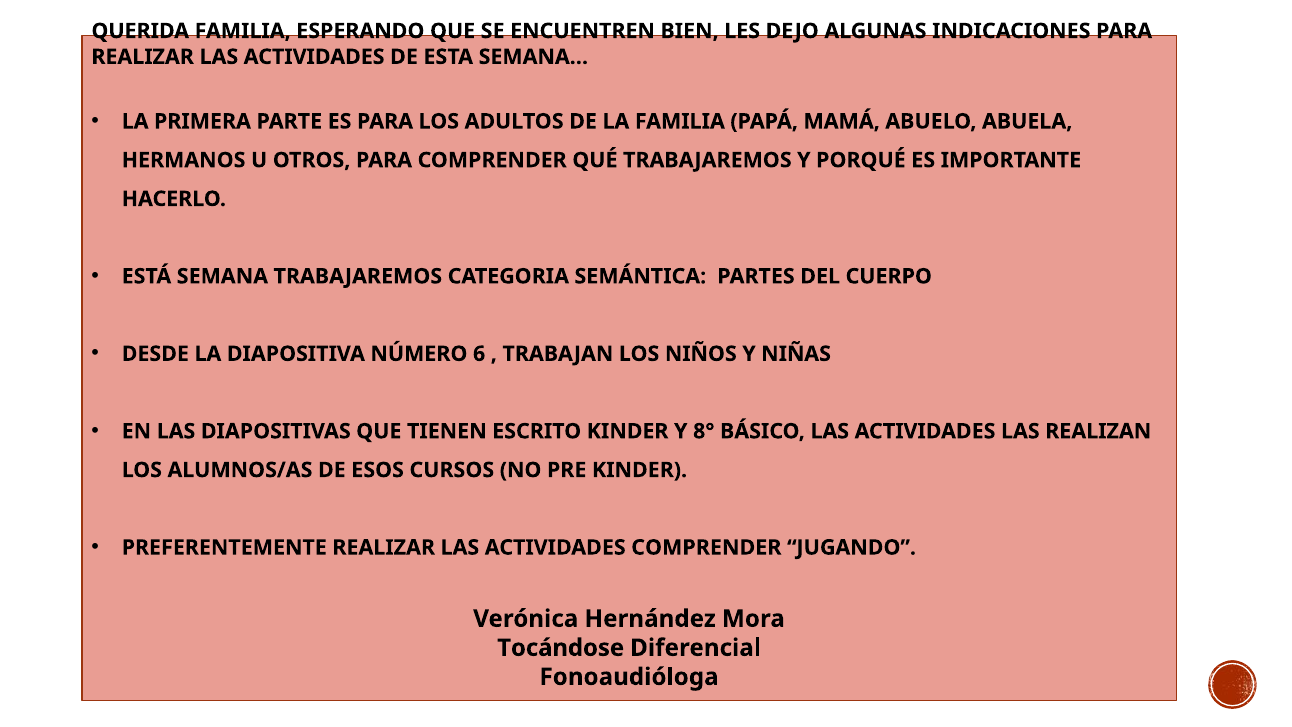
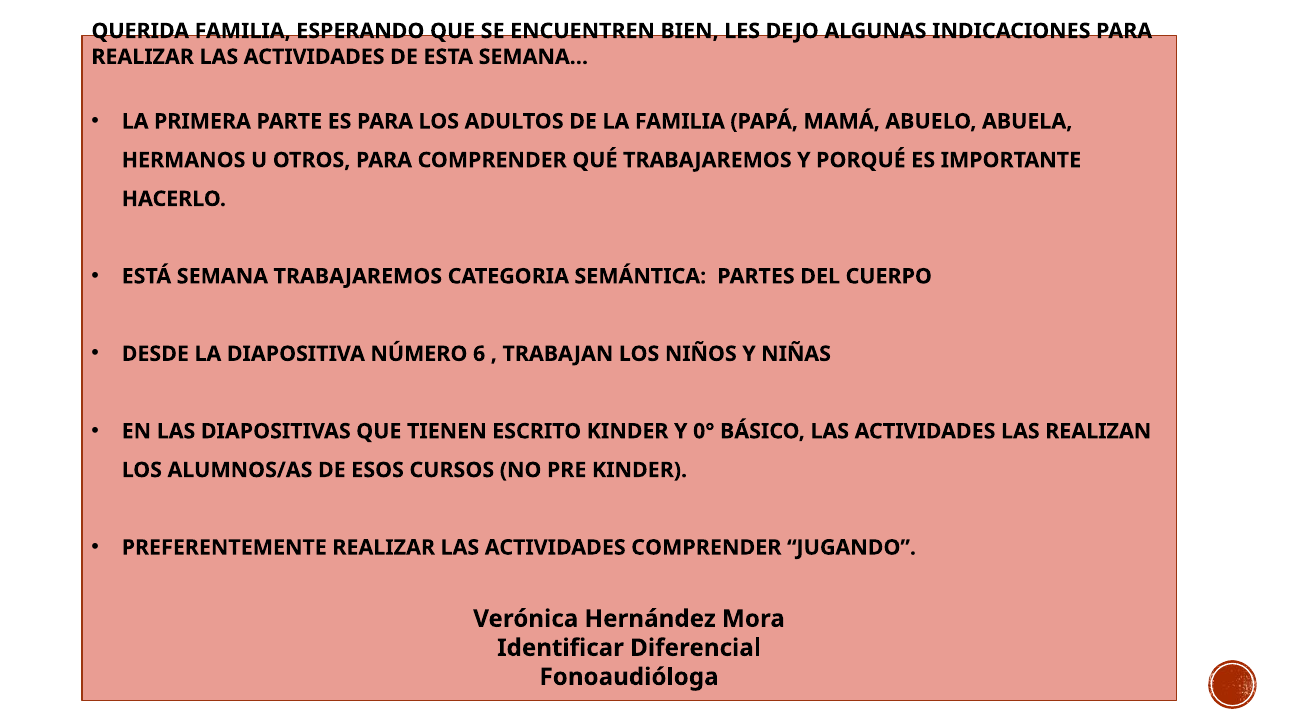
8°: 8° -> 0° (704, 431)
Tocándose: Tocándose -> Identificar (561, 648)
